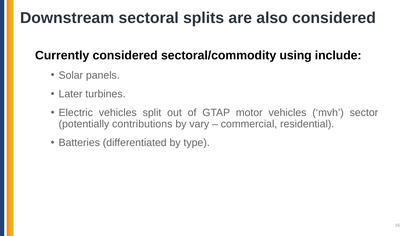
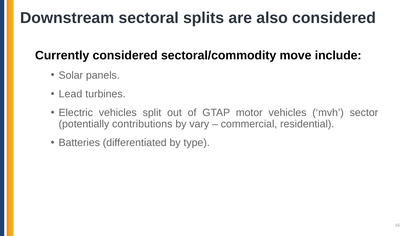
using: using -> move (296, 56)
Later: Later -> Lead (71, 94)
